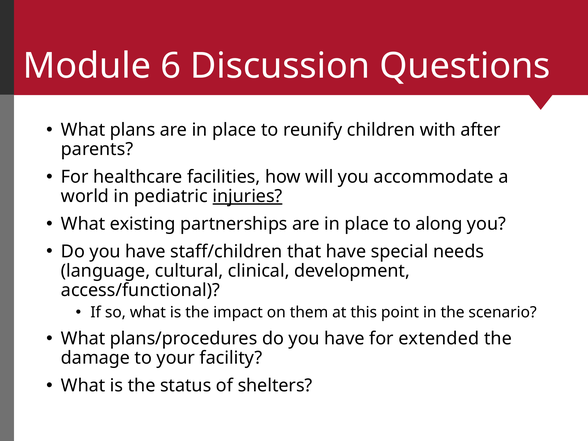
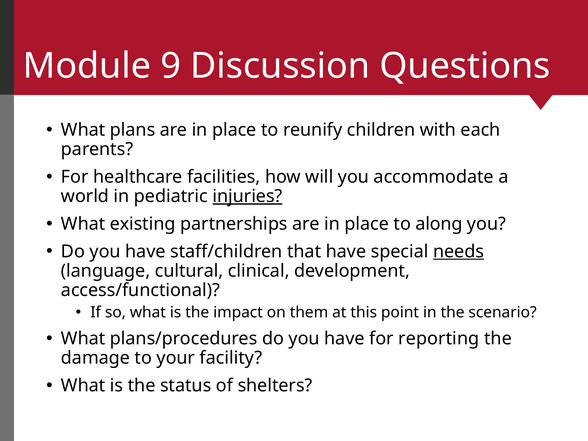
6: 6 -> 9 (171, 66)
after: after -> each (481, 130)
needs underline: none -> present (459, 251)
extended: extended -> reporting (439, 339)
